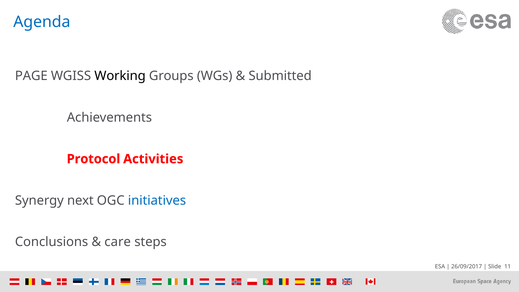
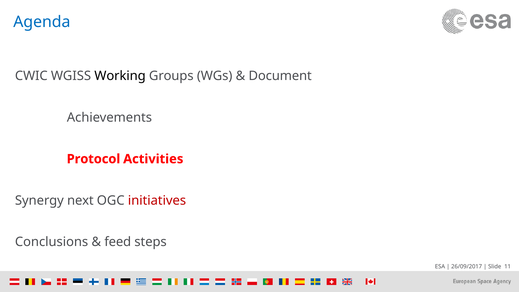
PAGE: PAGE -> CWIC (31, 76)
Submitted: Submitted -> Document (280, 76)
initiatives colour: blue -> red (157, 200)
care: care -> feed (118, 242)
